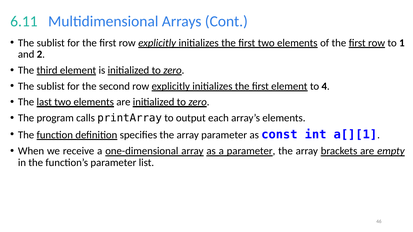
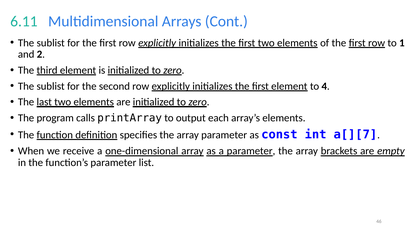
a[][1: a[][1 -> a[][7 (355, 135)
